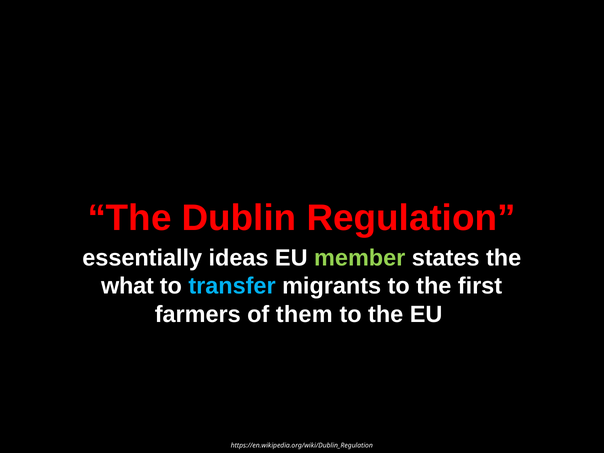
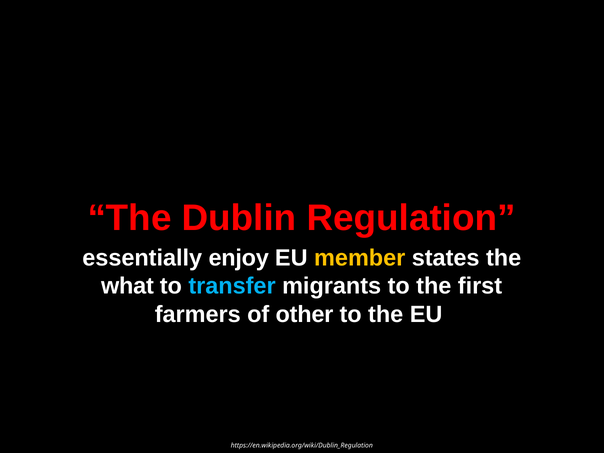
ideas: ideas -> enjoy (239, 258)
member colour: light green -> yellow (360, 258)
them: them -> other (304, 314)
